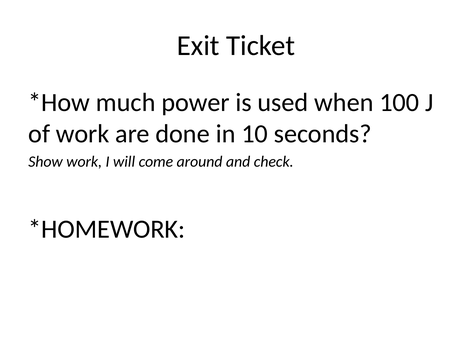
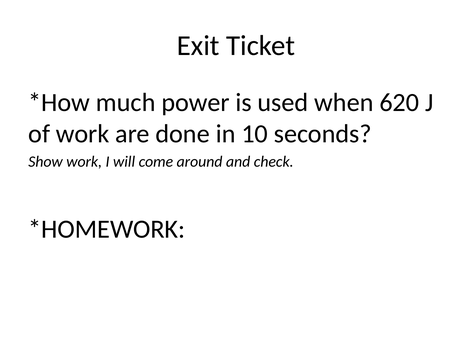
100: 100 -> 620 (399, 103)
